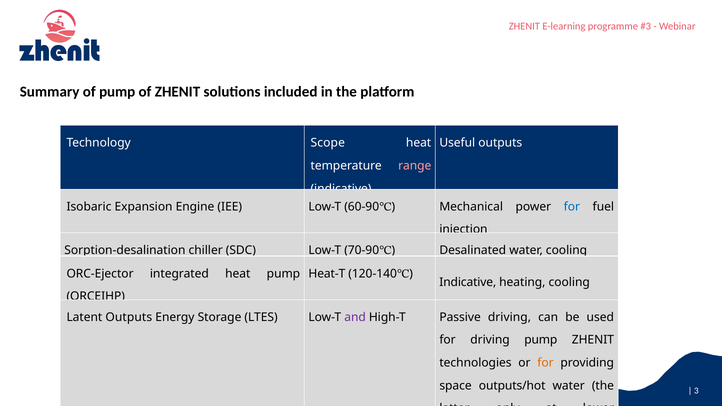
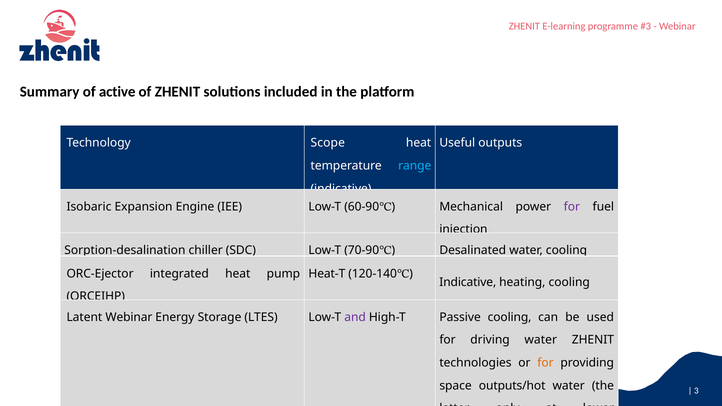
of pump: pump -> active (117, 92)
range colour: pink -> light blue (415, 166)
for colour: blue -> purple (572, 207)
Latent Outputs: Outputs -> Webinar (129, 317)
Passive driving: driving -> cooling (510, 317)
driving pump: pump -> water (541, 340)
